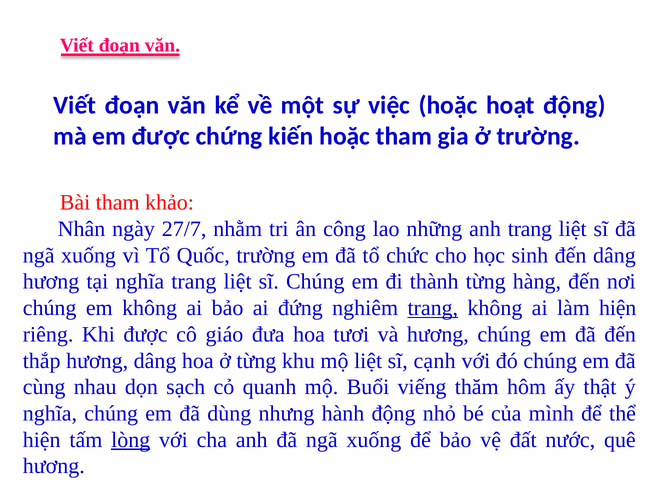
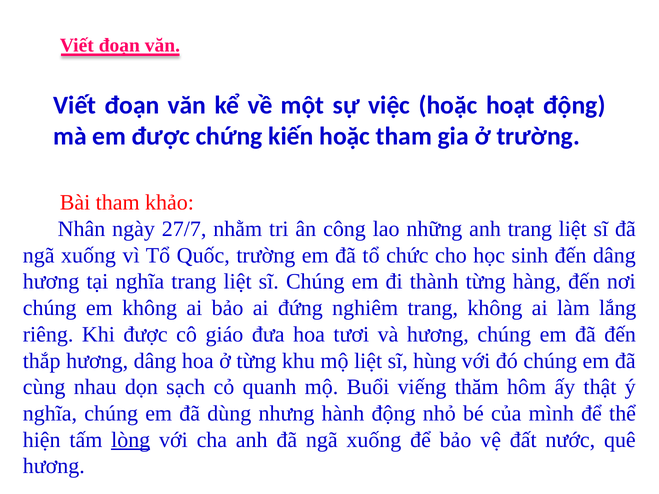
trang underline: present -> none (433, 308)
làm hiện: hiện -> lắng (618, 308)
cạnh: cạnh -> hùng (435, 361)
